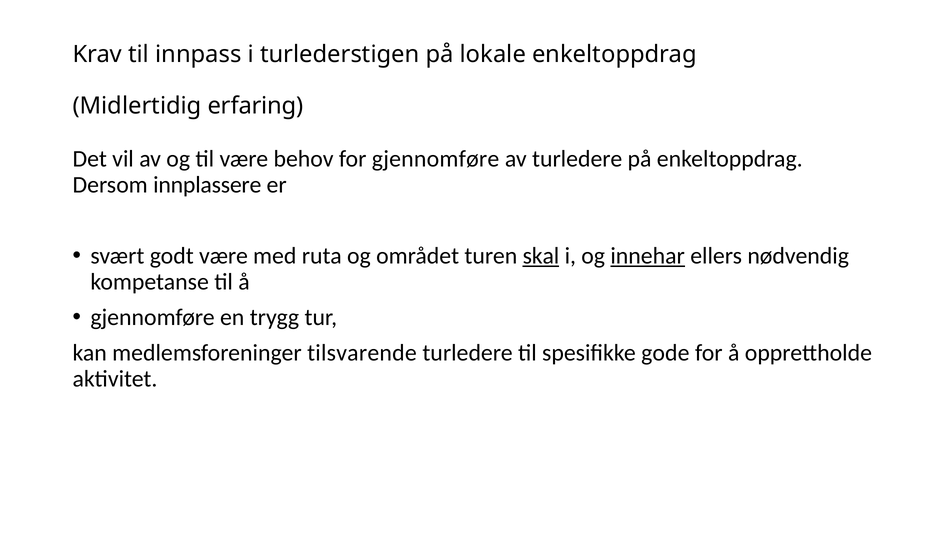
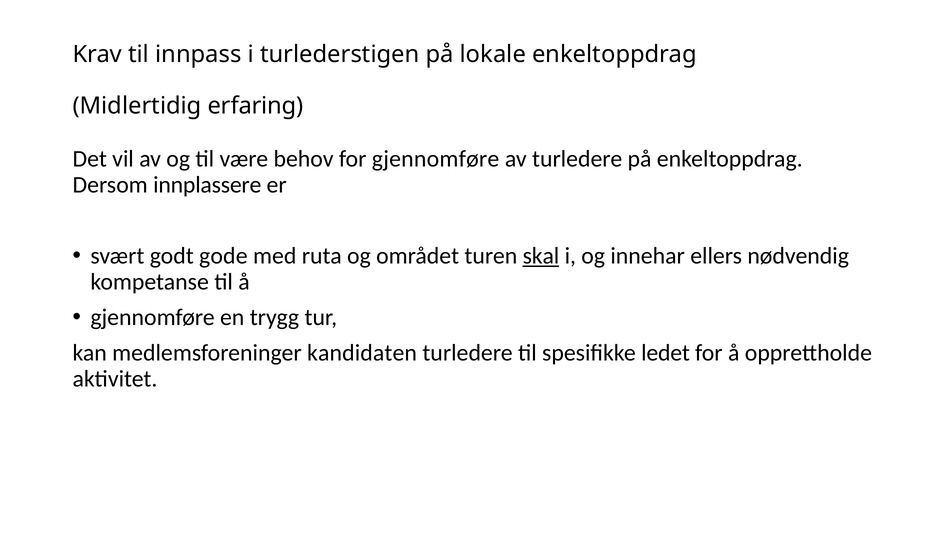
godt være: være -> gode (223, 256)
innehar underline: present -> none (648, 256)
tilsvarende: tilsvarende -> kandidaten (362, 353)
gode: gode -> ledet (666, 353)
